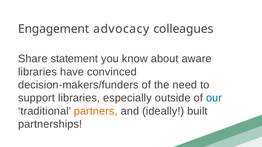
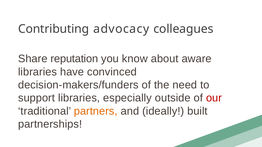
Engagement: Engagement -> Contributing (54, 29)
statement: statement -> reputation (74, 59)
our colour: blue -> red (214, 98)
